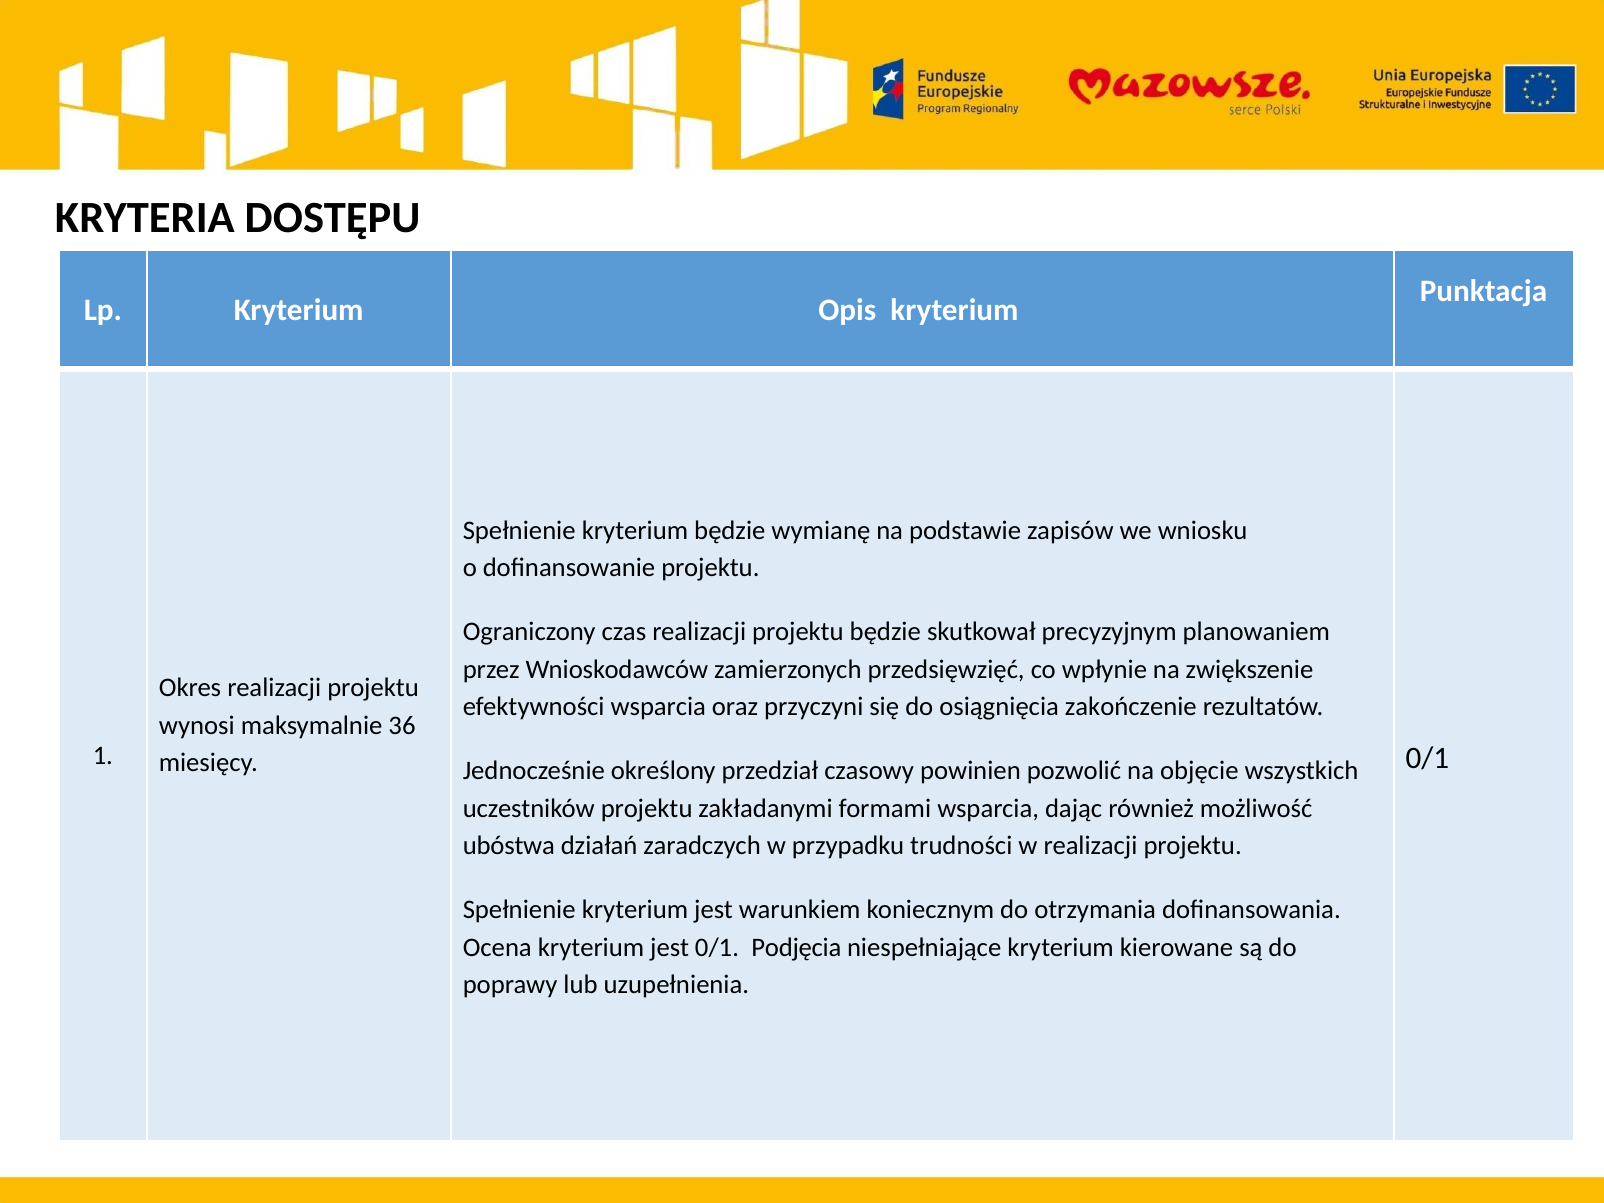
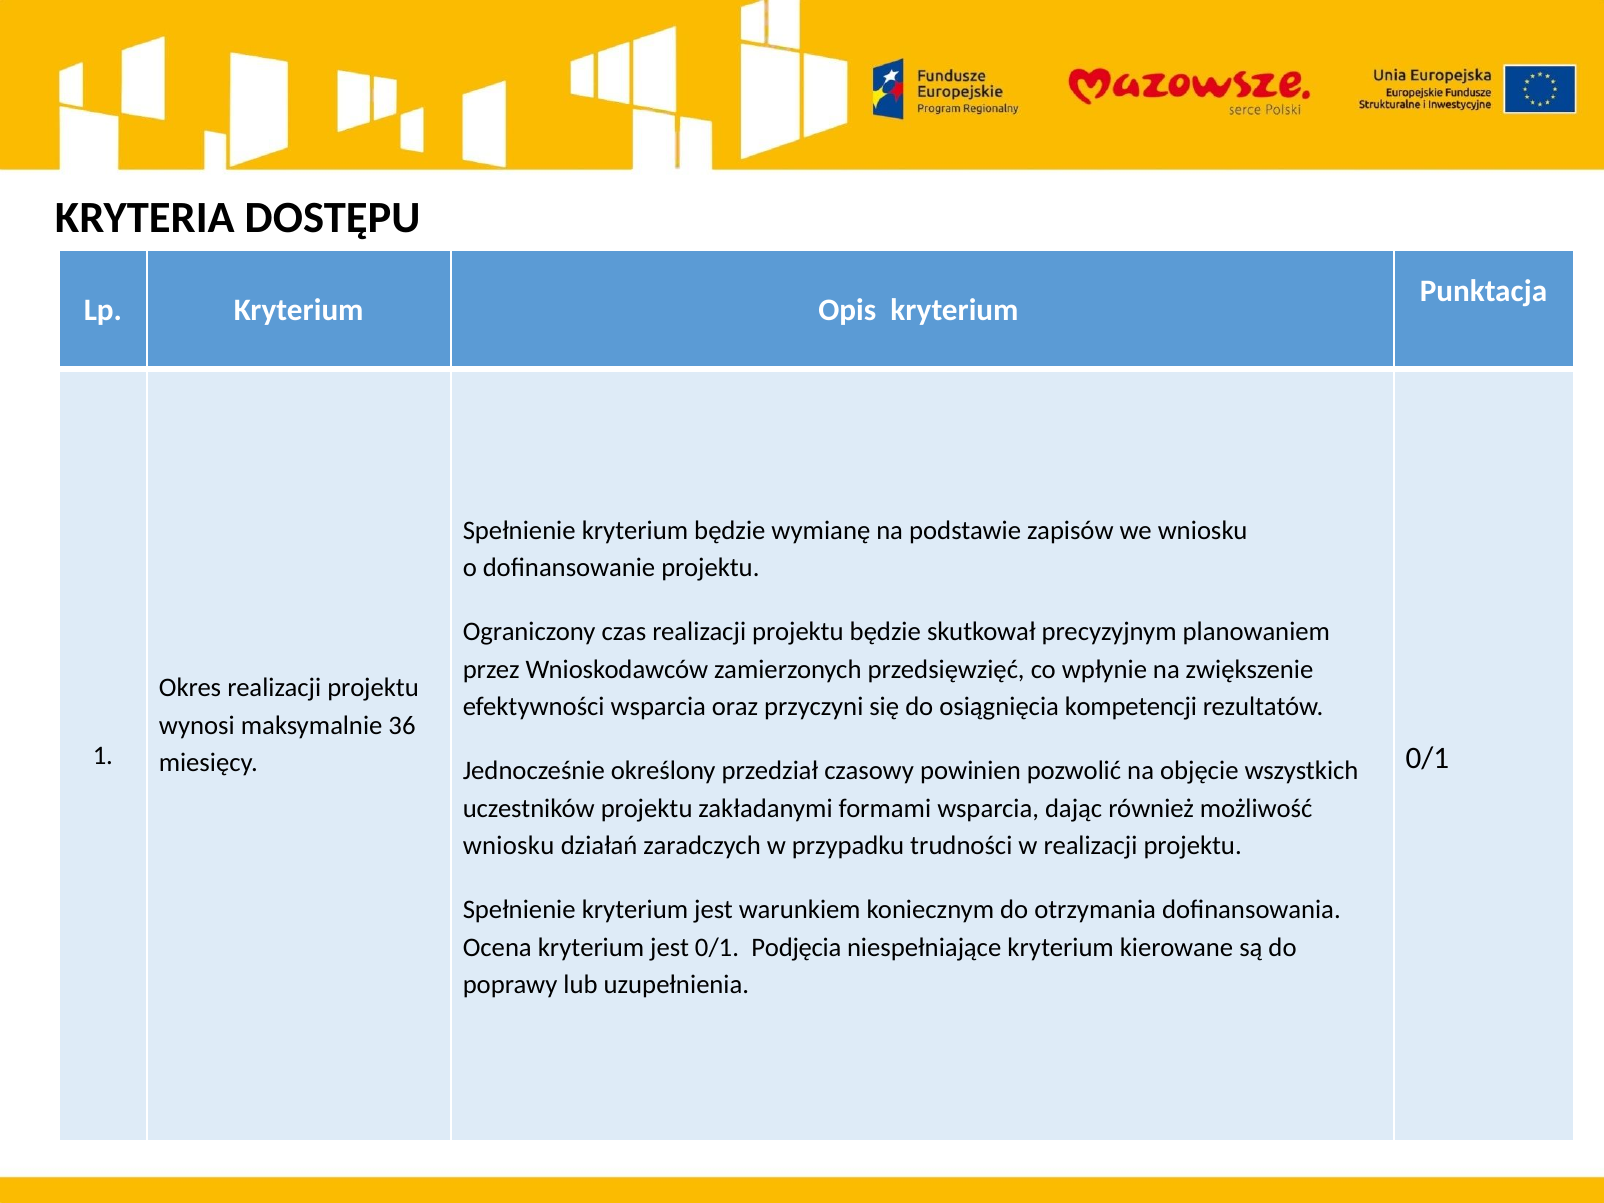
zakończenie: zakończenie -> kompetencji (1131, 707)
ubóstwa: ubóstwa -> wniosku (509, 846)
